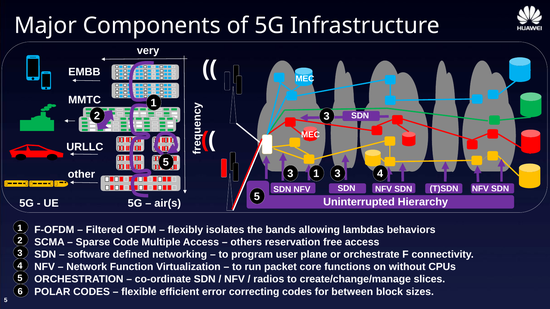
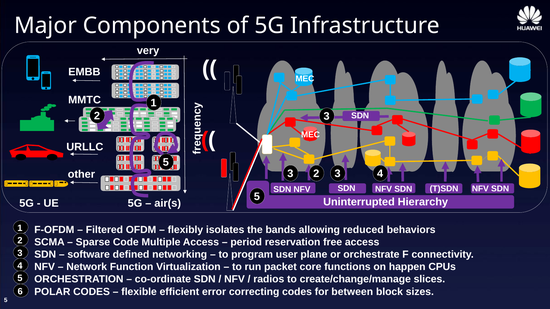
3 1: 1 -> 2 (316, 174)
lambdas: lambdas -> reduced (363, 230)
others: others -> period (246, 242)
without: without -> happen (407, 267)
